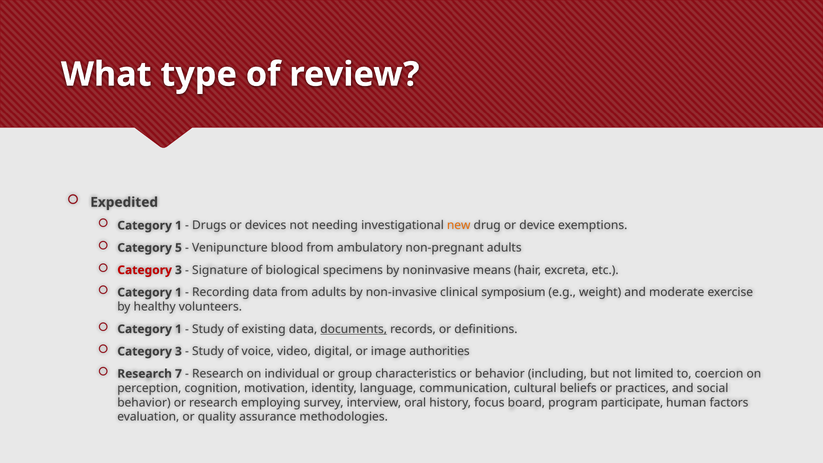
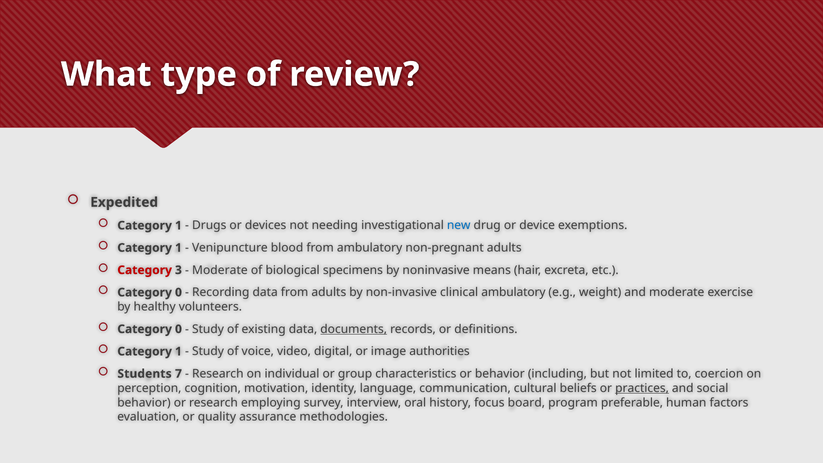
new colour: orange -> blue (459, 225)
5: 5 -> 1 (178, 248)
Signature: Signature -> Moderate (220, 270)
1: 1 -> 0 (178, 292)
clinical symposium: symposium -> ambulatory (513, 292)
1: 1 -> 0 (178, 329)
3: 3 -> 1 (178, 351)
Research: Research -> Students (145, 374)
practices underline: none -> present (642, 388)
participate: participate -> preferable (632, 403)
